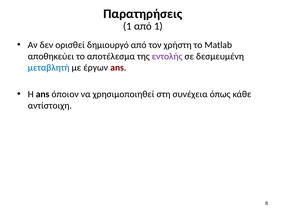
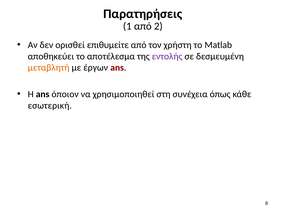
από 1: 1 -> 2 (158, 26)
δημιουργό: δημιουργό -> επιθυμείτε (108, 45)
μεταβλητή colour: blue -> orange (49, 68)
αντίστοιχη: αντίστοιχη -> εσωτερική (50, 106)
